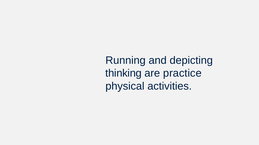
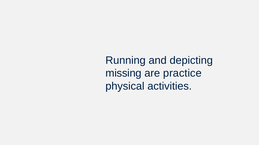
thinking: thinking -> missing (124, 74)
